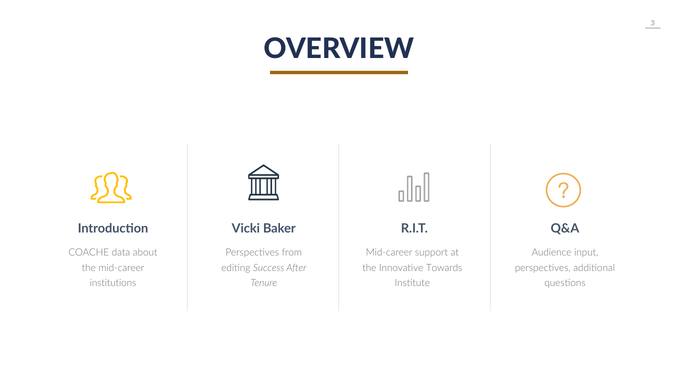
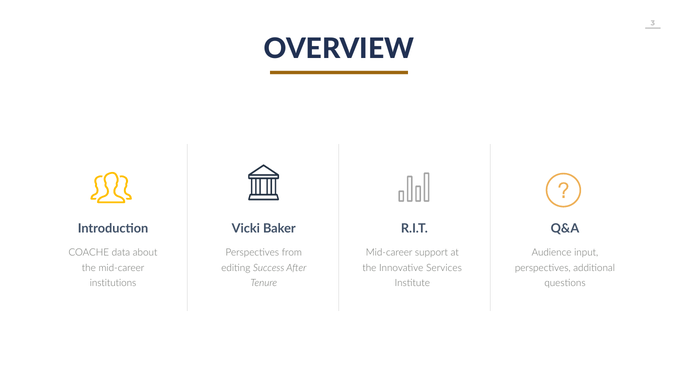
Towards: Towards -> Services (444, 267)
